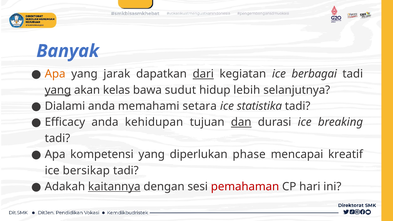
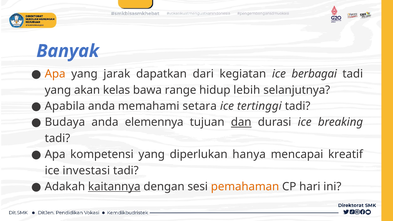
dari underline: present -> none (203, 74)
yang underline: present -> none (58, 90)
sudut: sudut -> range (181, 90)
Dialami: Dialami -> Apabila (65, 106)
statistika: statistika -> tertinggi (259, 106)
Efficacy: Efficacy -> Budaya (65, 122)
kehidupan: kehidupan -> elemennya (154, 122)
phase: phase -> hanya (249, 154)
bersikap: bersikap -> investasi (86, 171)
pemahaman colour: red -> orange (245, 187)
